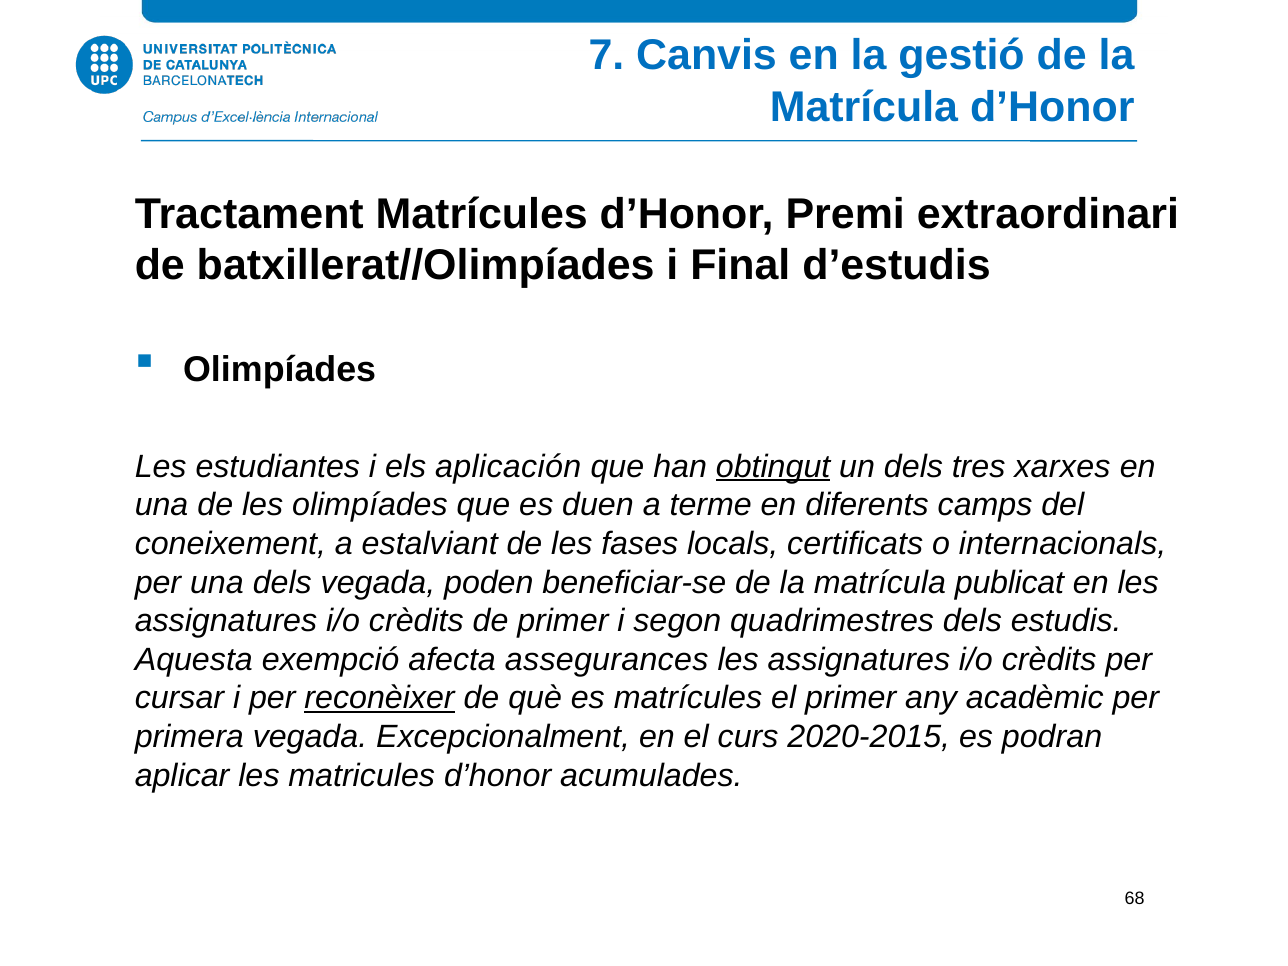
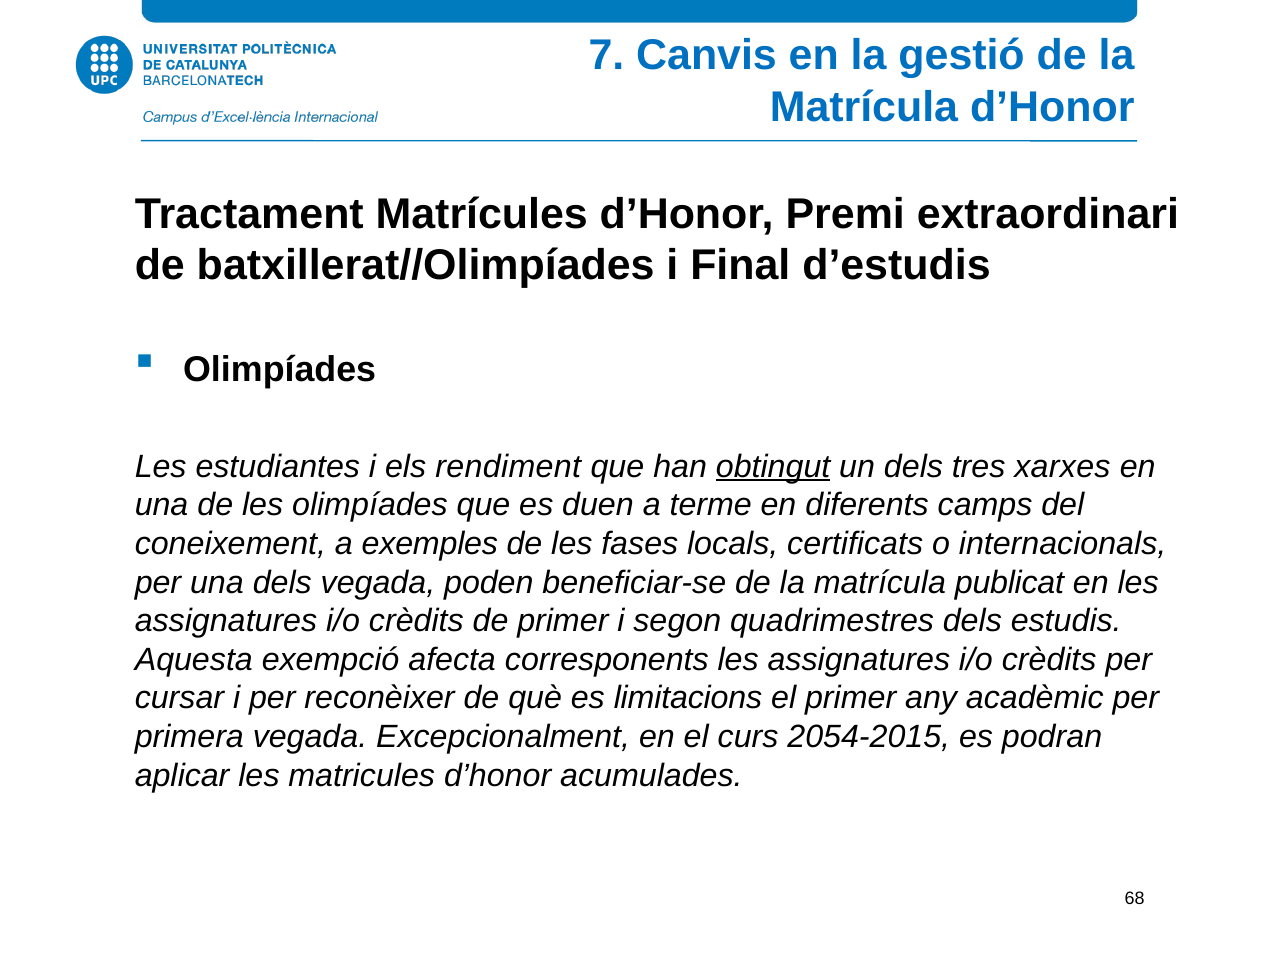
aplicación: aplicación -> rendiment (508, 466)
estalviant: estalviant -> exemples (430, 544)
assegurances: assegurances -> corresponents (607, 660)
reconèixer underline: present -> none (380, 698)
es matrícules: matrícules -> limitacions (688, 698)
2020-2015: 2020-2015 -> 2054-2015 (869, 737)
